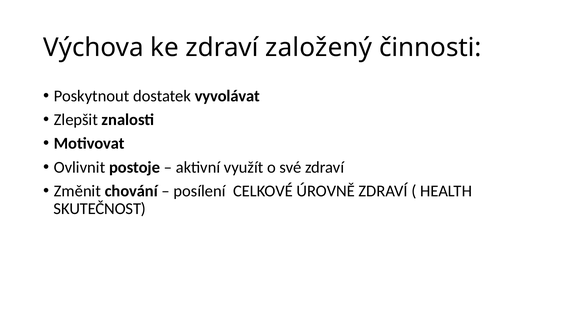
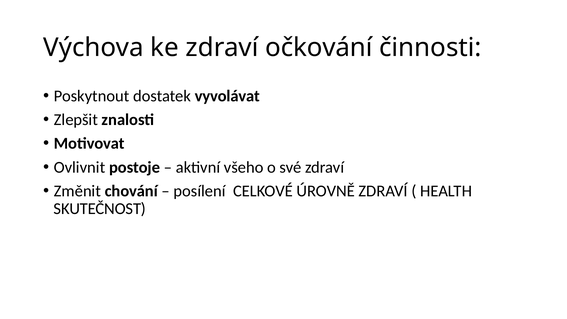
založený: založený -> očkování (319, 48)
využít: využít -> všeho (244, 167)
